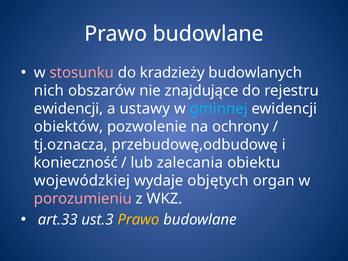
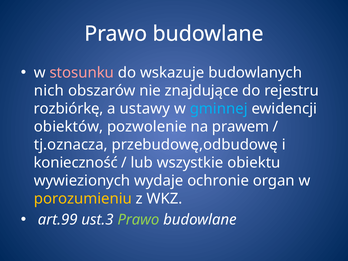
kradzieży: kradzieży -> wskazuje (172, 73)
ewidencji: ewidencji -> rozbiórkę (69, 109)
ochrony: ochrony -> prawem (241, 127)
zalecania: zalecania -> wszystkie (190, 163)
wojewódzkiej: wojewódzkiej -> wywiezionych (82, 181)
objętych: objętych -> ochronie (218, 181)
porozumieniu colour: pink -> yellow (83, 199)
art.33: art.33 -> art.99 (58, 220)
Prawo colour: yellow -> light green (138, 220)
